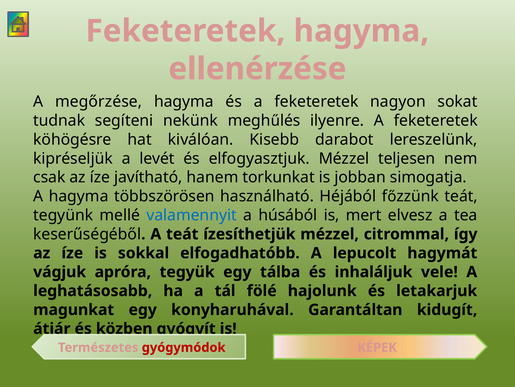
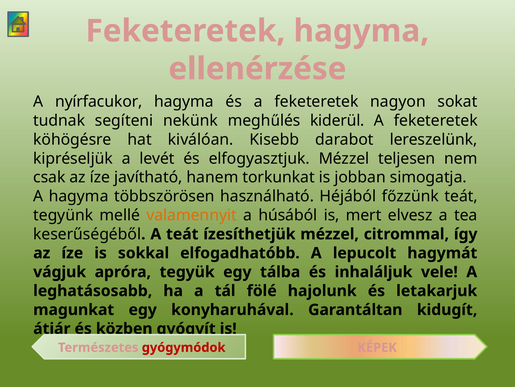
megőrzése: megőrzése -> nyírfacukor (99, 102)
ilyenre: ilyenre -> kiderül (337, 120)
valamennyit colour: blue -> orange (192, 215)
